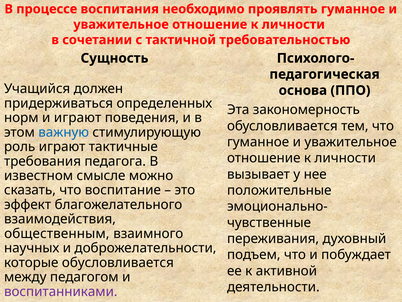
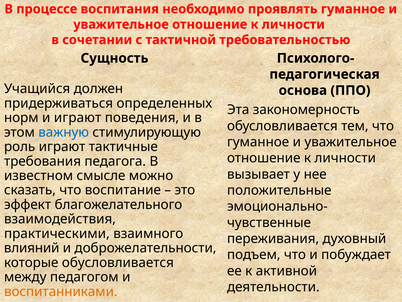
общественным: общественным -> практическими (57, 233)
научных: научных -> влияний (32, 248)
воспитанниками colour: purple -> orange (61, 291)
